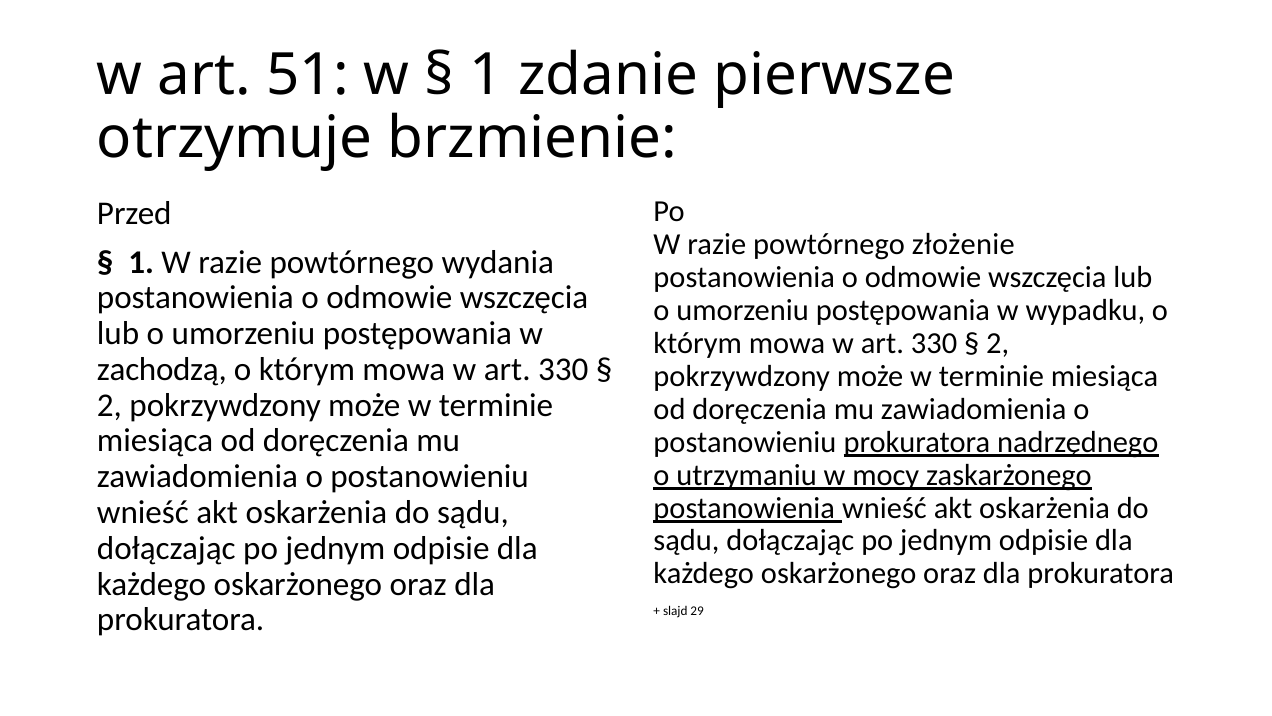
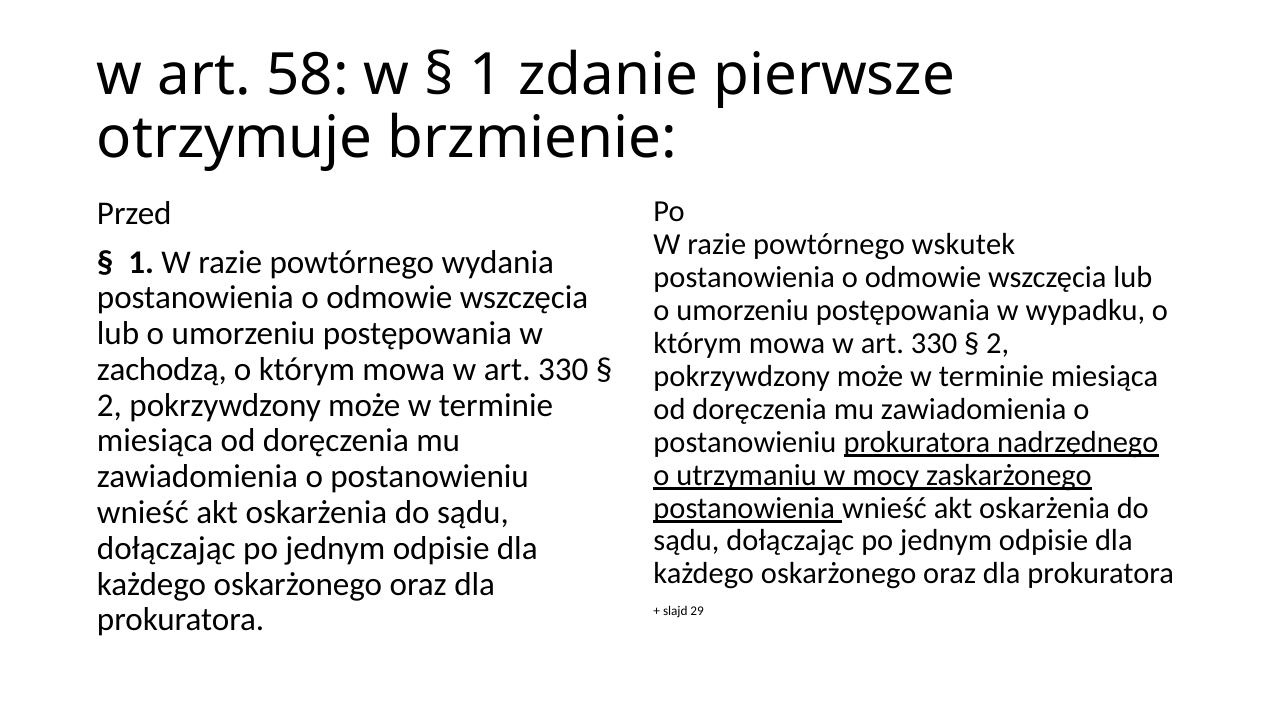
51: 51 -> 58 (308, 75)
złożenie: złożenie -> wskutek (963, 244)
